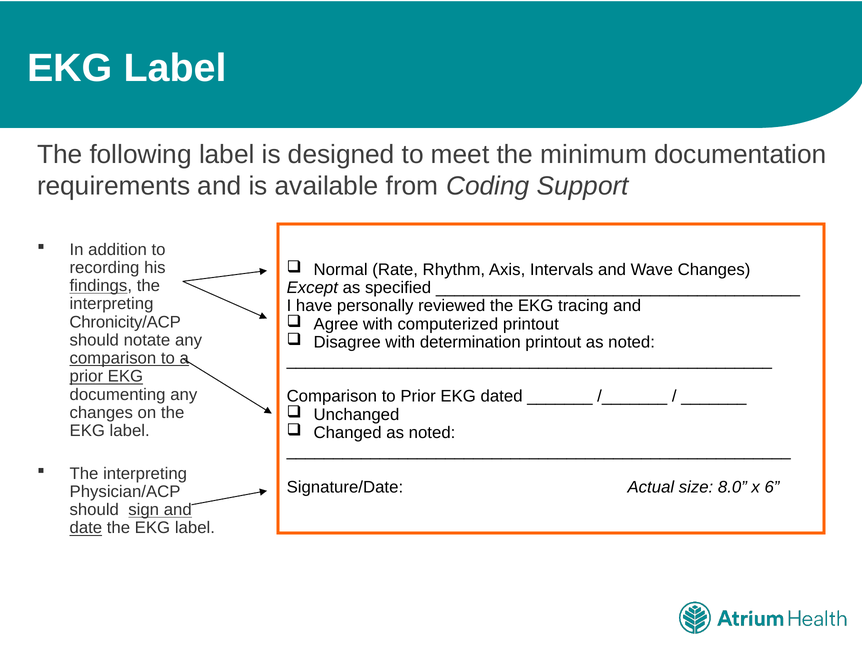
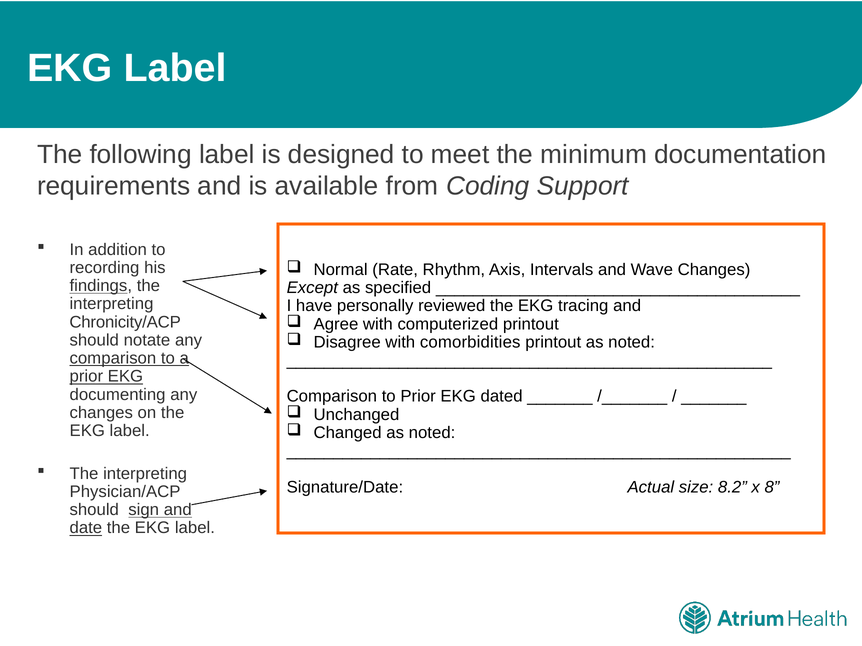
determination: determination -> comorbidities (470, 342)
8.0: 8.0 -> 8.2 (732, 487)
6: 6 -> 8 (772, 487)
